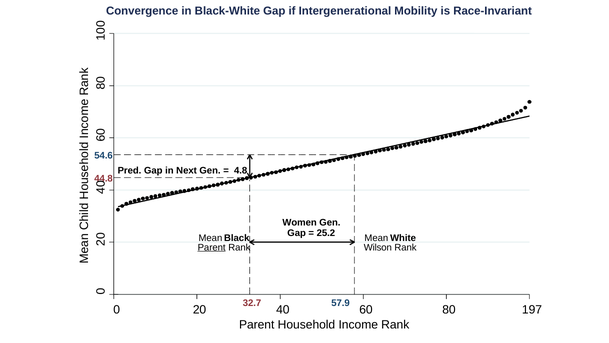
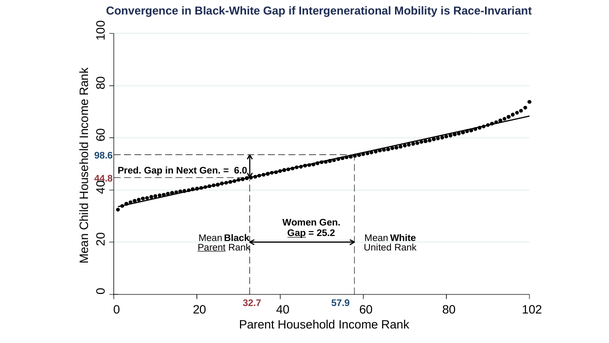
54.6: 54.6 -> 98.6 (104, 155)
4.8: 4.8 -> 6.0 (241, 170)
Gap underline: none -> present (297, 233)
Wilson: Wilson -> United (378, 247)
197: 197 -> 102 (532, 309)
